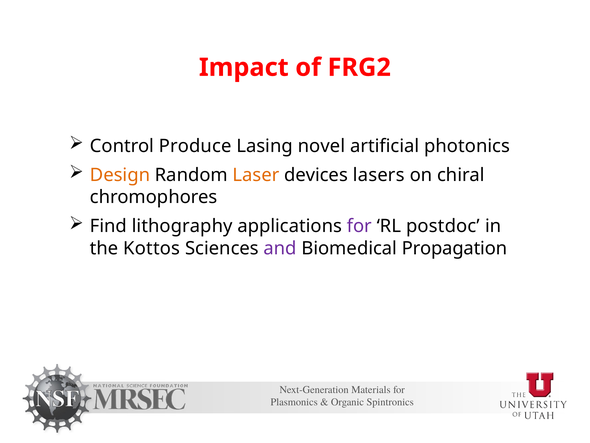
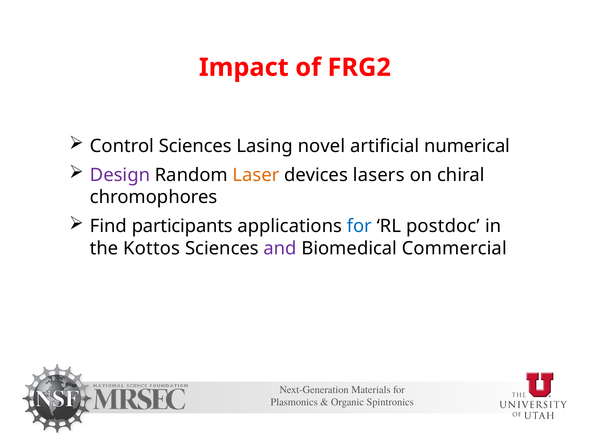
Control Produce: Produce -> Sciences (195, 146)
photonics: photonics -> numerical (467, 146)
Design colour: orange -> purple (120, 175)
lithography: lithography -> participants (182, 226)
for colour: purple -> blue (359, 226)
Propagation: Propagation -> Commercial (454, 248)
